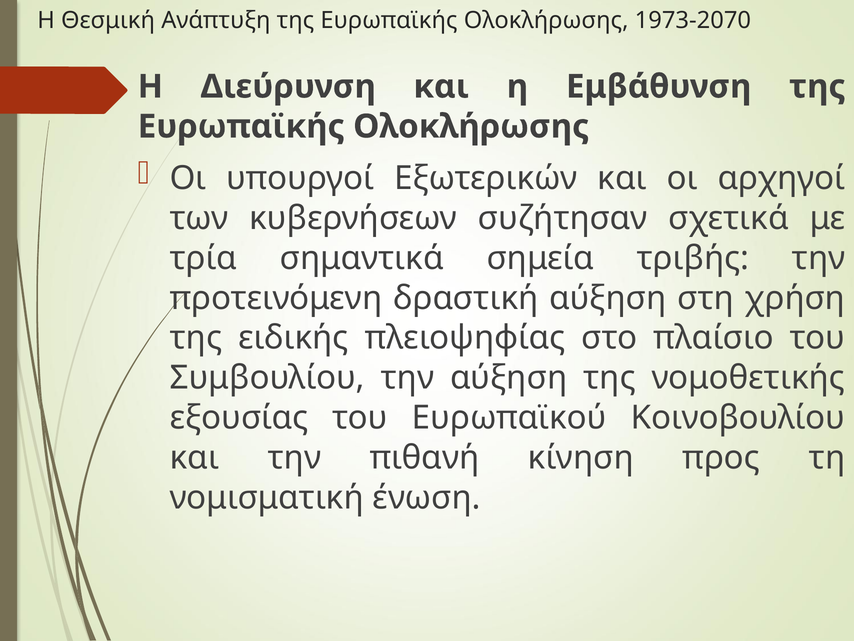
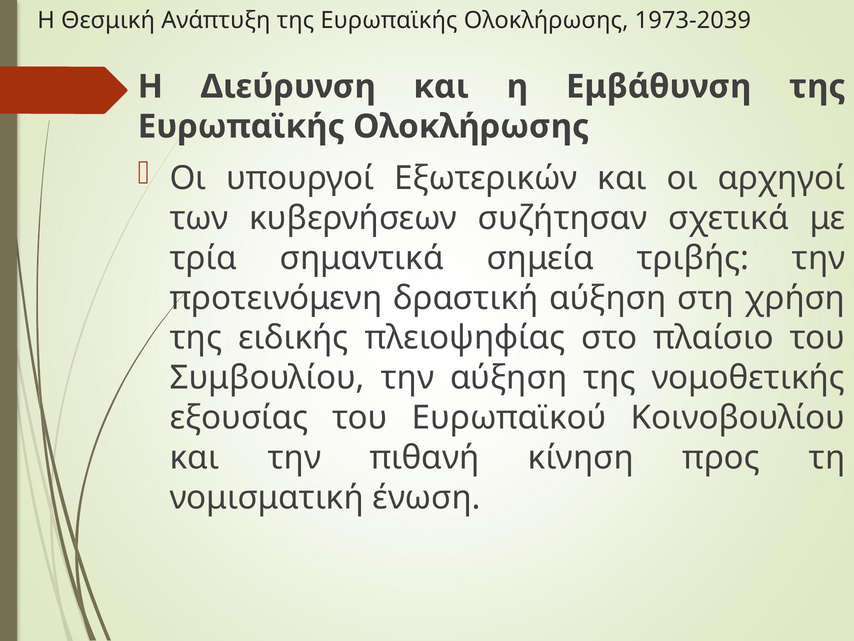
1973-2070: 1973-2070 -> 1973-2039 (693, 21)
